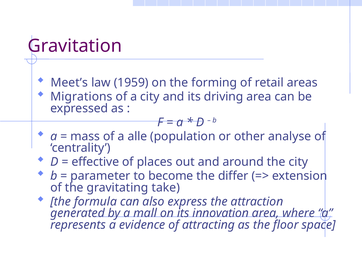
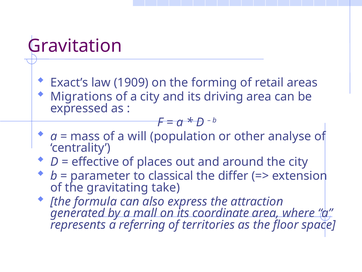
Meet’s: Meet’s -> Exact’s (69, 83)
1959: 1959 -> 1909 (131, 83)
alle: alle -> will (137, 136)
become: become -> classical (171, 176)
innovation: innovation -> coordinate (221, 213)
evidence: evidence -> referring (142, 224)
attracting: attracting -> territories (208, 224)
